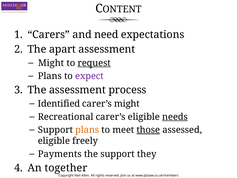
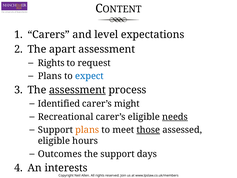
need: need -> level (106, 35)
Might: Might -> Rights (51, 63)
request underline: present -> none (94, 63)
expect colour: purple -> blue (89, 76)
assessment underline: none -> present (77, 90)
freely: freely -> hours (85, 141)
Payments: Payments -> Outcomes (60, 154)
they: they -> days (147, 154)
together: together -> interests (66, 168)
